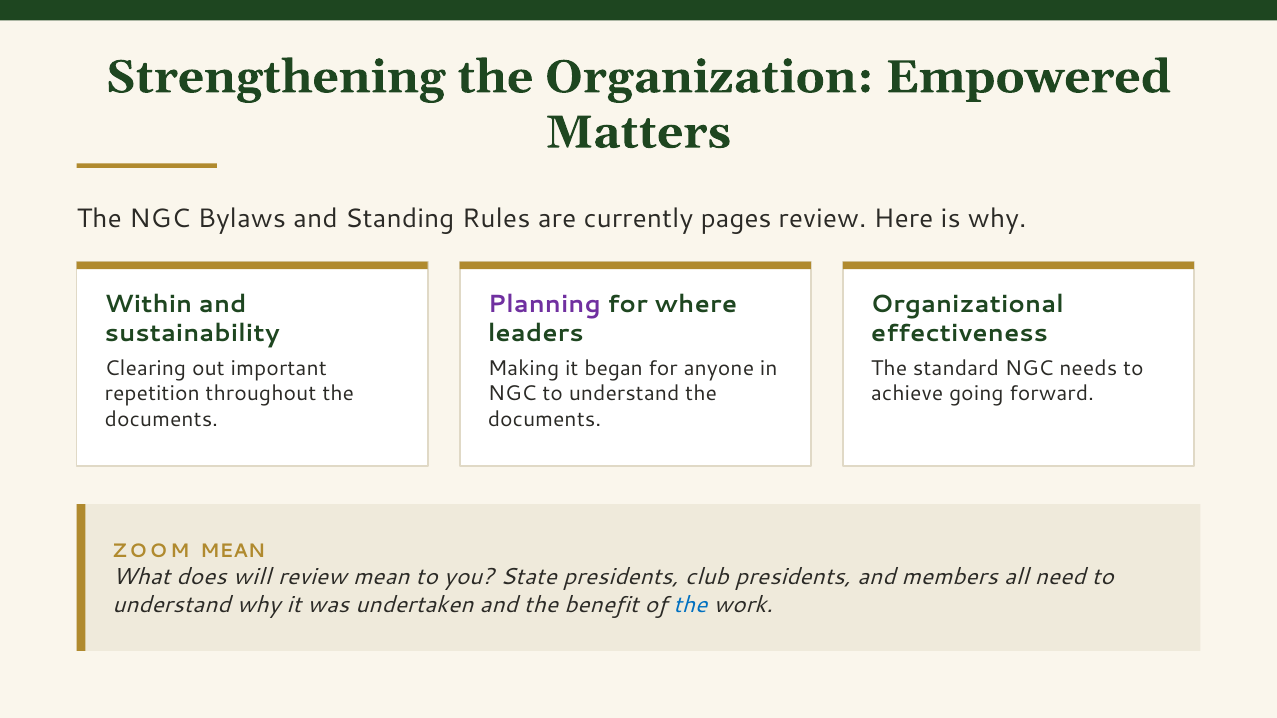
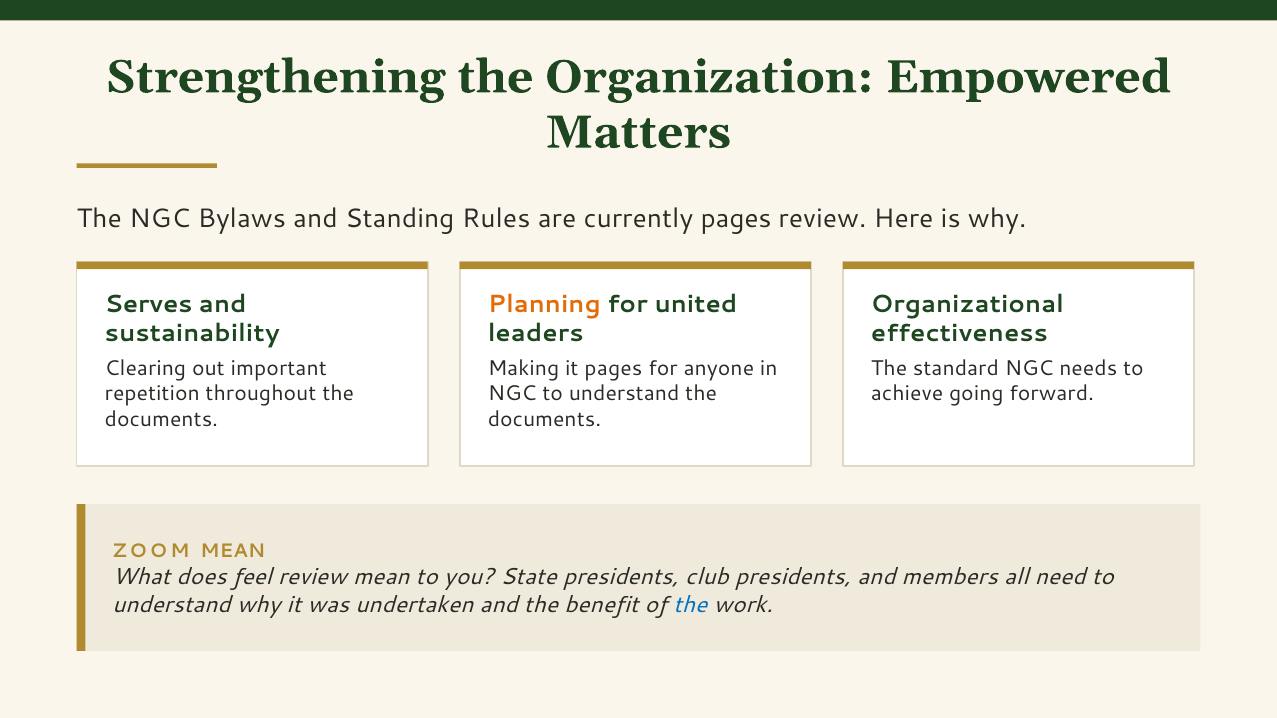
Within: Within -> Serves (149, 304)
Planning colour: purple -> orange (544, 304)
where: where -> united (696, 304)
it began: began -> pages (613, 368)
will: will -> feel (252, 577)
